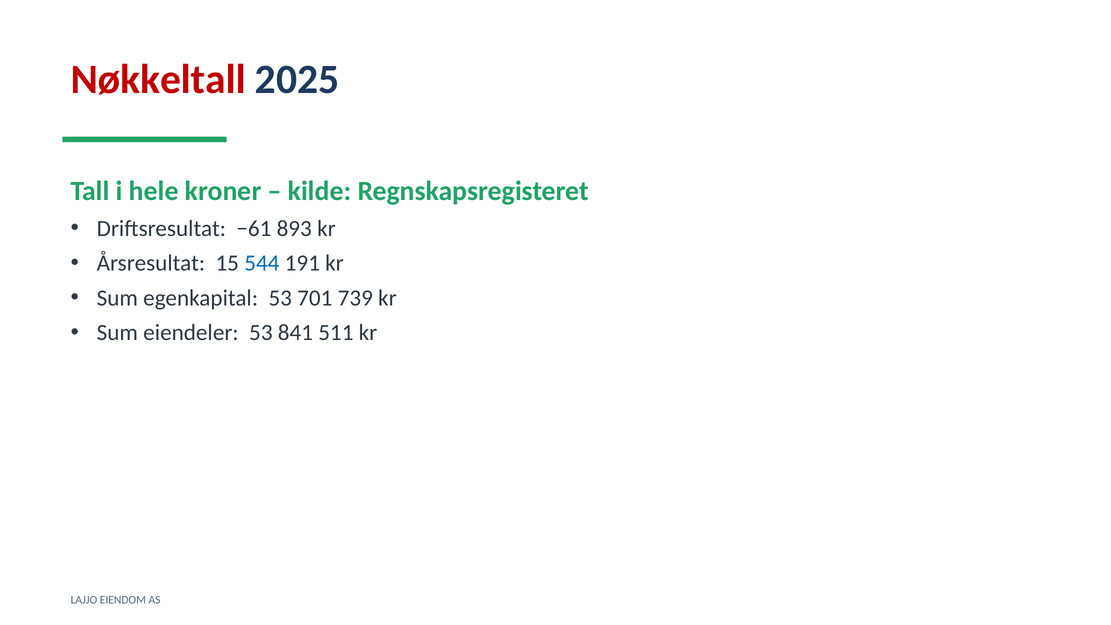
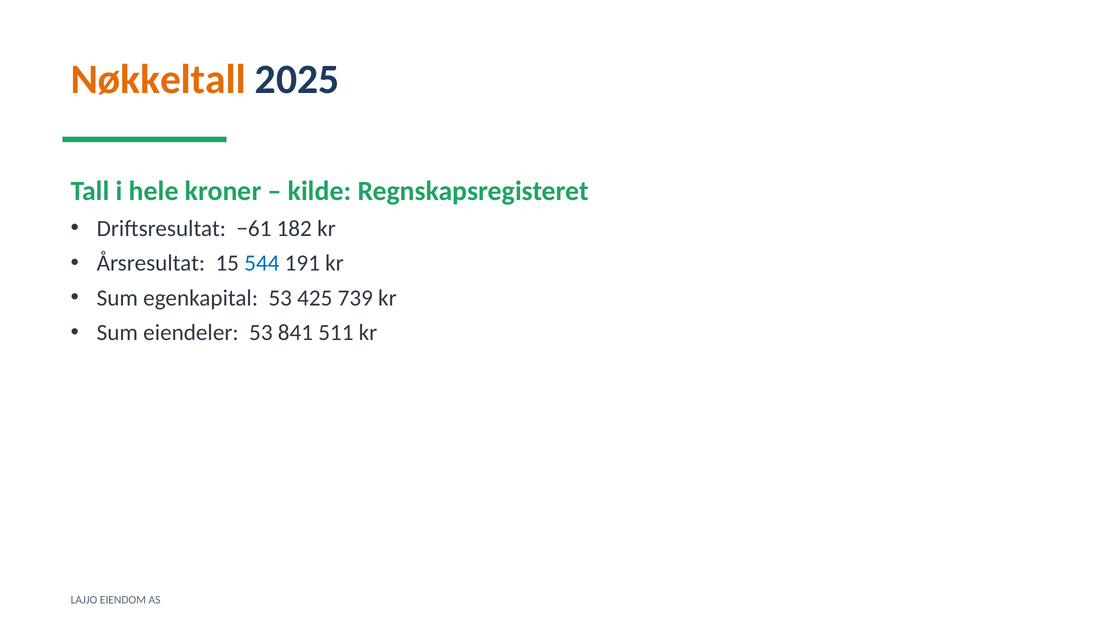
Nøkkeltall colour: red -> orange (158, 79)
893: 893 -> 182 (294, 228)
701: 701 -> 425 (315, 298)
